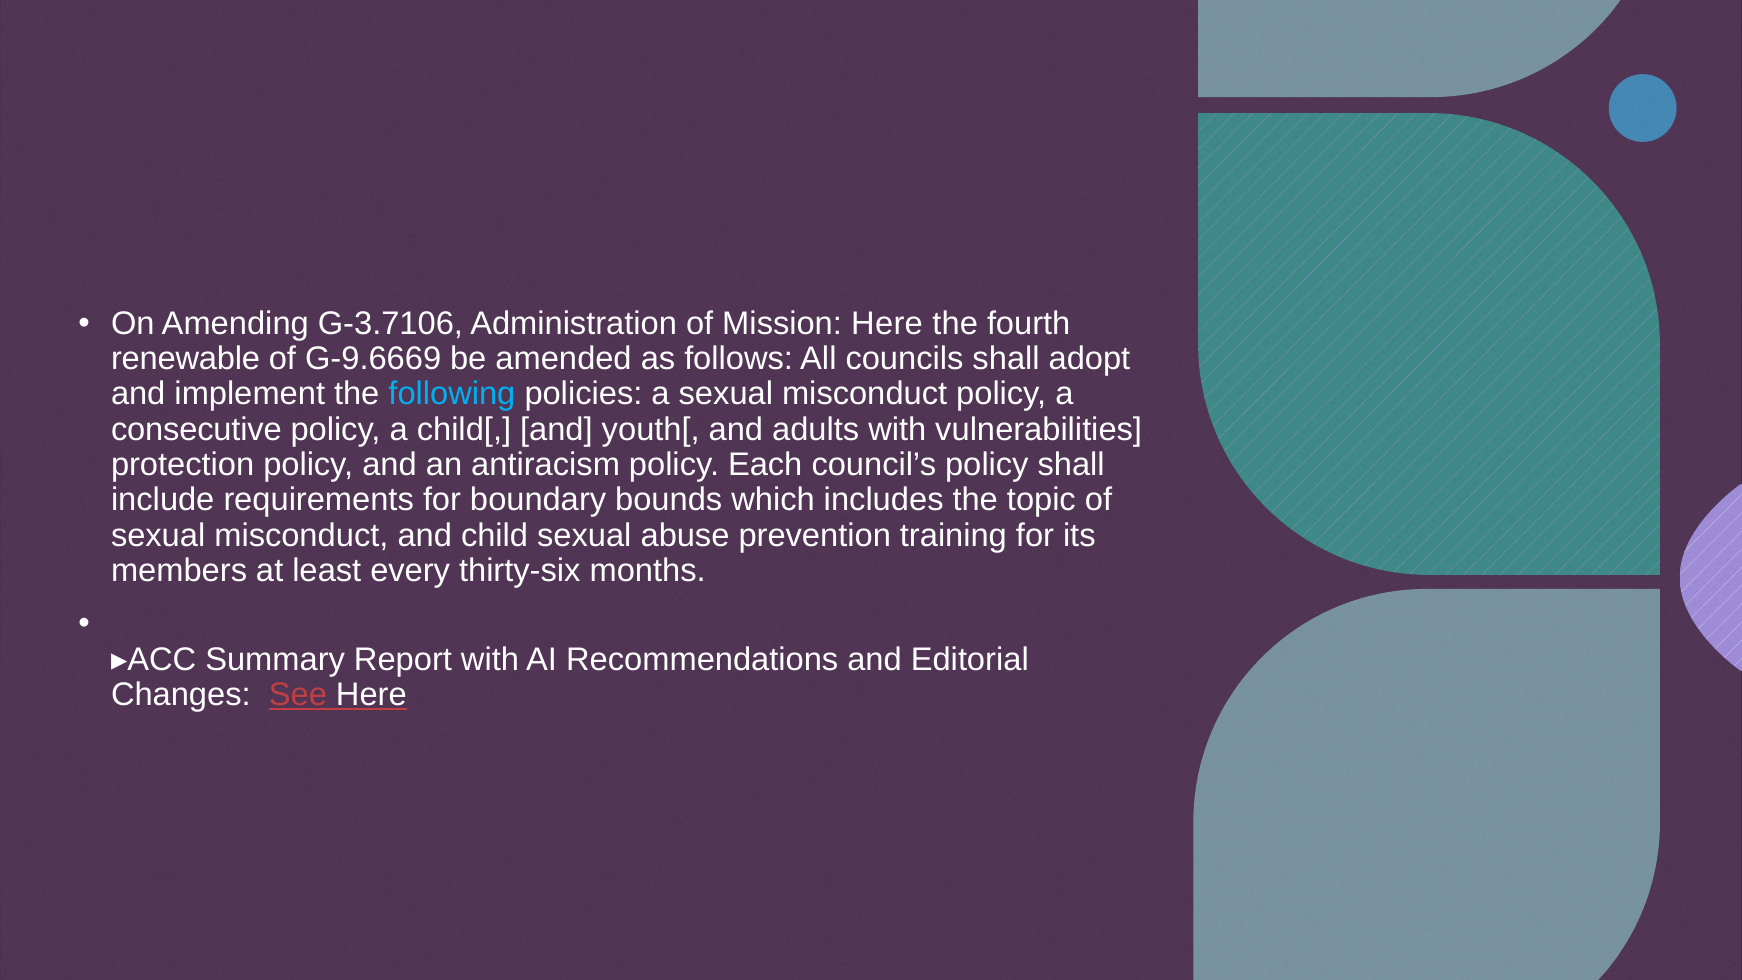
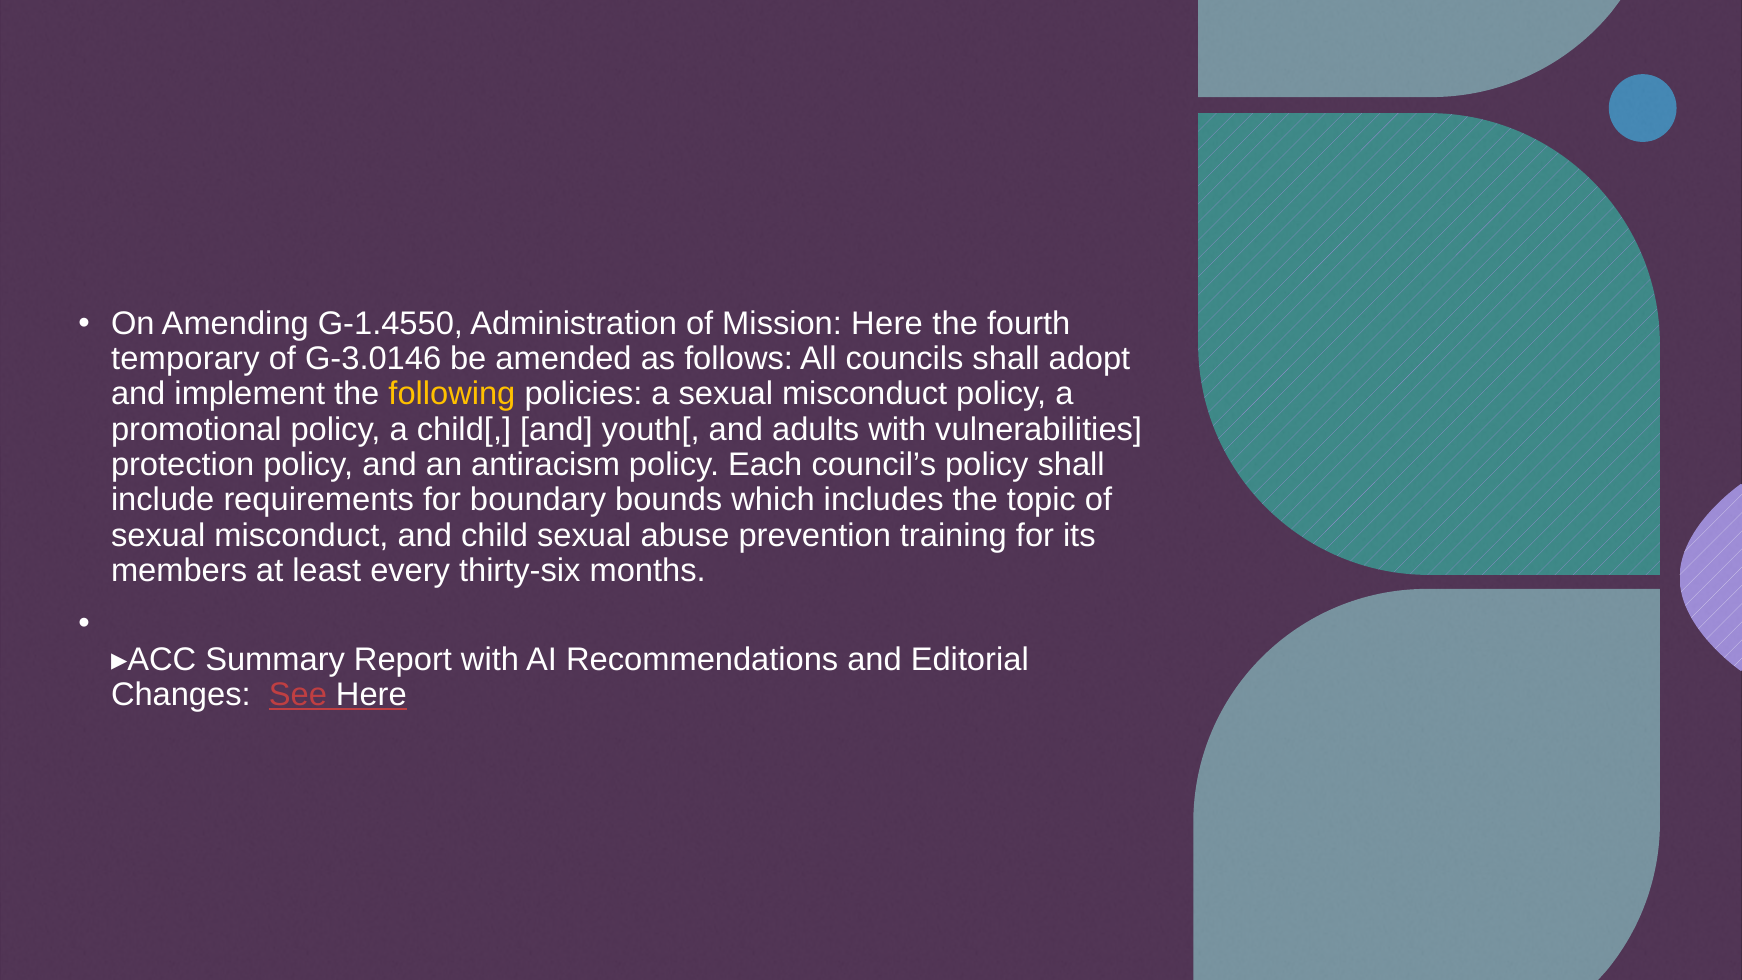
G-3.7106: G-3.7106 -> G-1.4550 (390, 324)
renewable: renewable -> temporary (185, 359)
G-9.6669: G-9.6669 -> G-3.0146 (373, 359)
following colour: light blue -> yellow (452, 394)
consecutive: consecutive -> promotional (196, 429)
